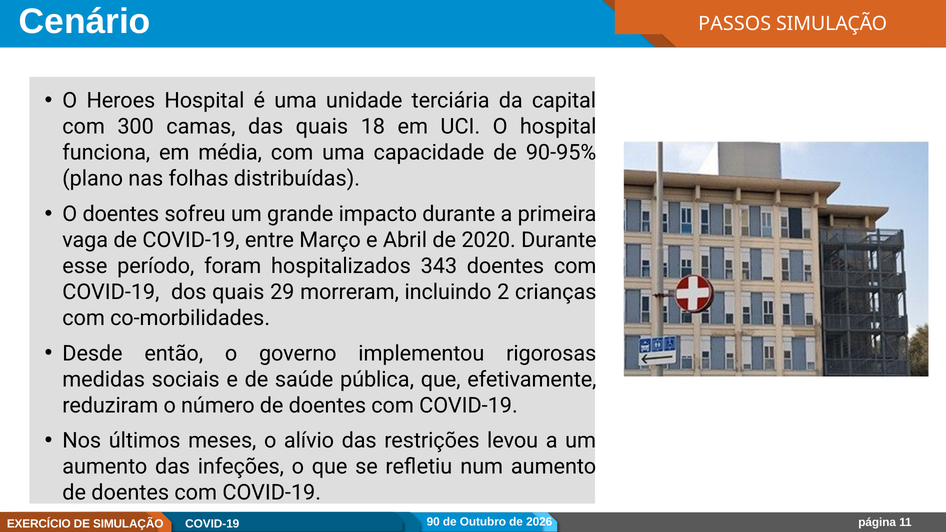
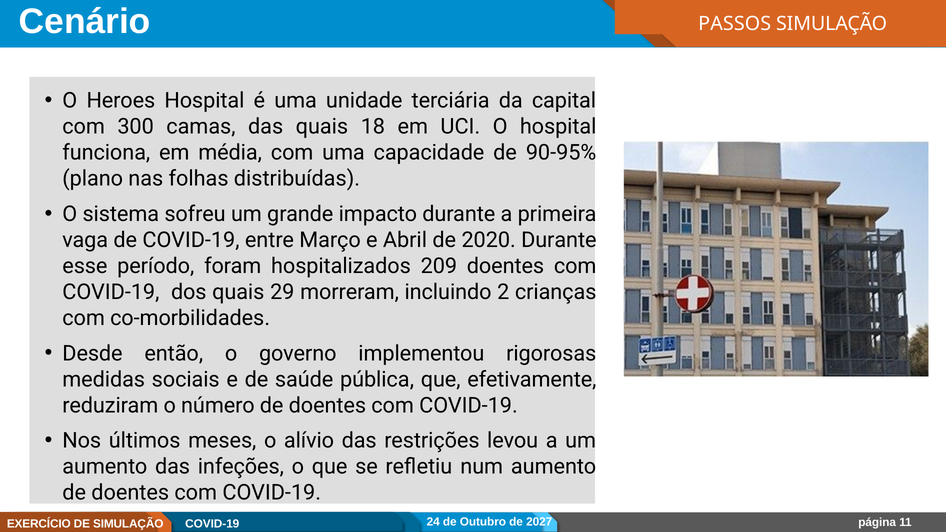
O doentes: doentes -> sistema (121, 214)
343: 343 -> 209 (439, 266)
90: 90 -> 24 (433, 522)
2026: 2026 -> 2027 (539, 522)
